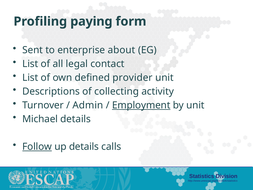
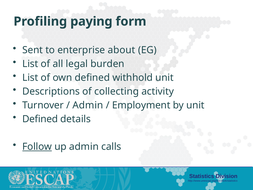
contact: contact -> burden (107, 64)
provider: provider -> withhold (133, 78)
Employment underline: present -> none (141, 105)
Michael: Michael -> Defined (40, 119)
up details: details -> admin (84, 147)
